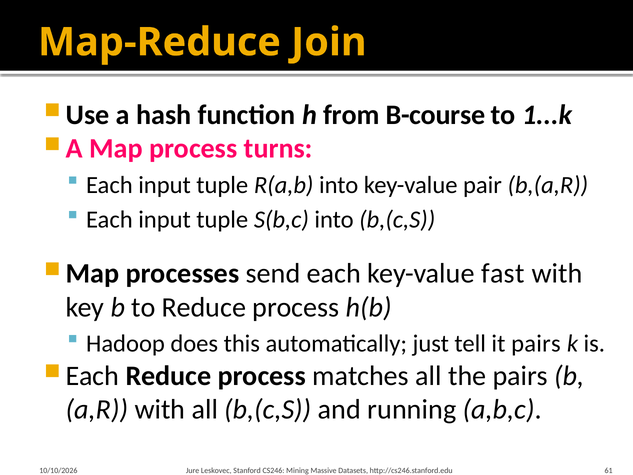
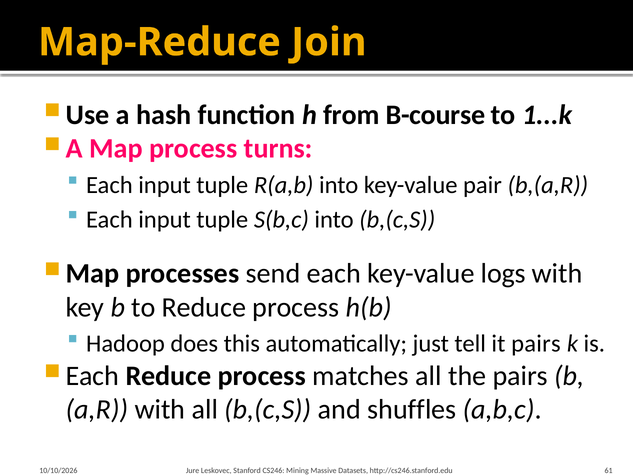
fast: fast -> logs (503, 274)
running: running -> shuffles (412, 409)
